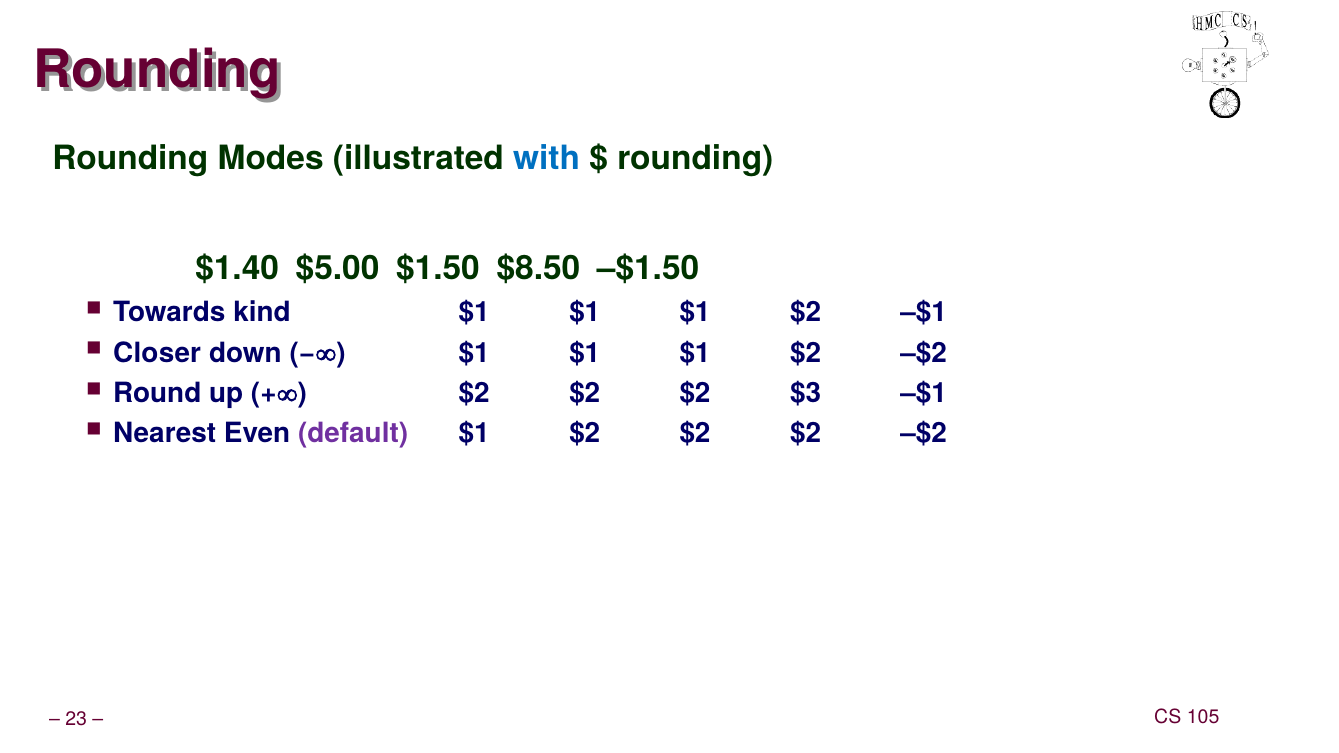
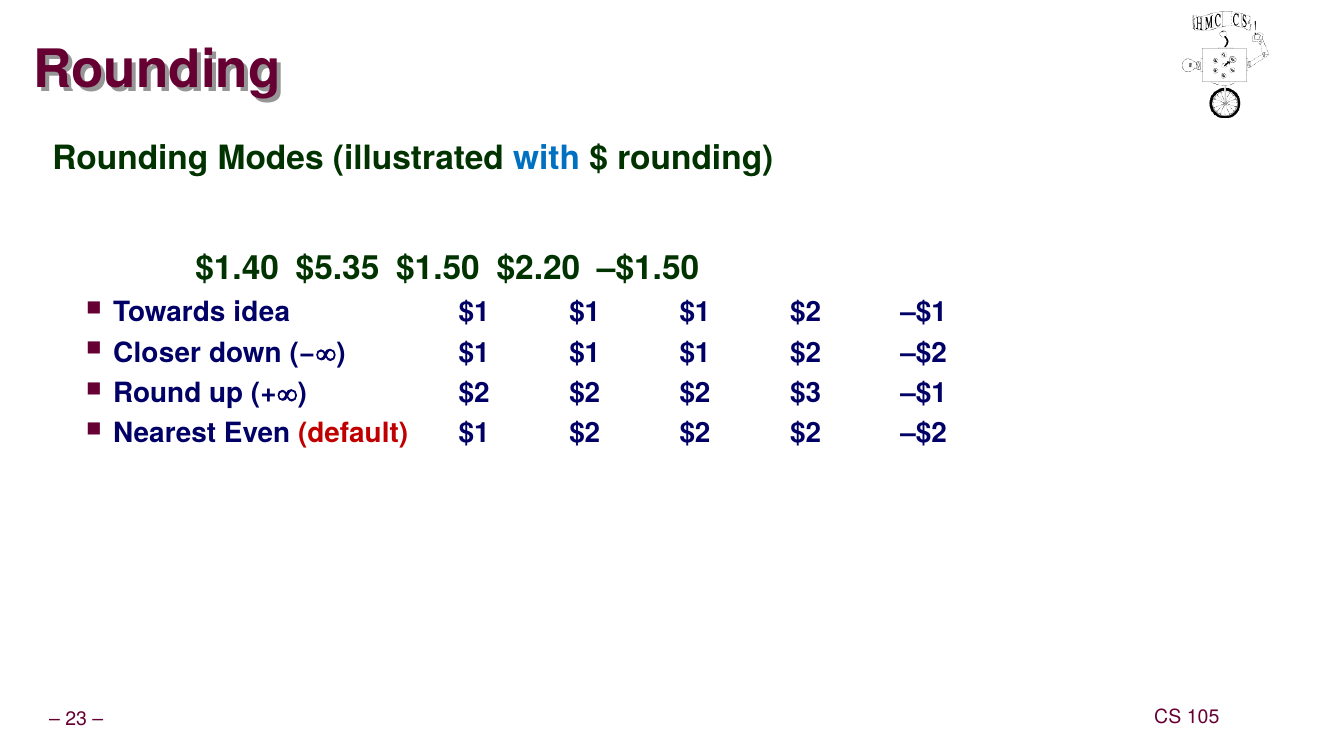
$5.00: $5.00 -> $5.35 (338, 268)
$8.50: $8.50 -> $2.20 (538, 268)
kind: kind -> idea (262, 313)
default colour: purple -> red (353, 434)
